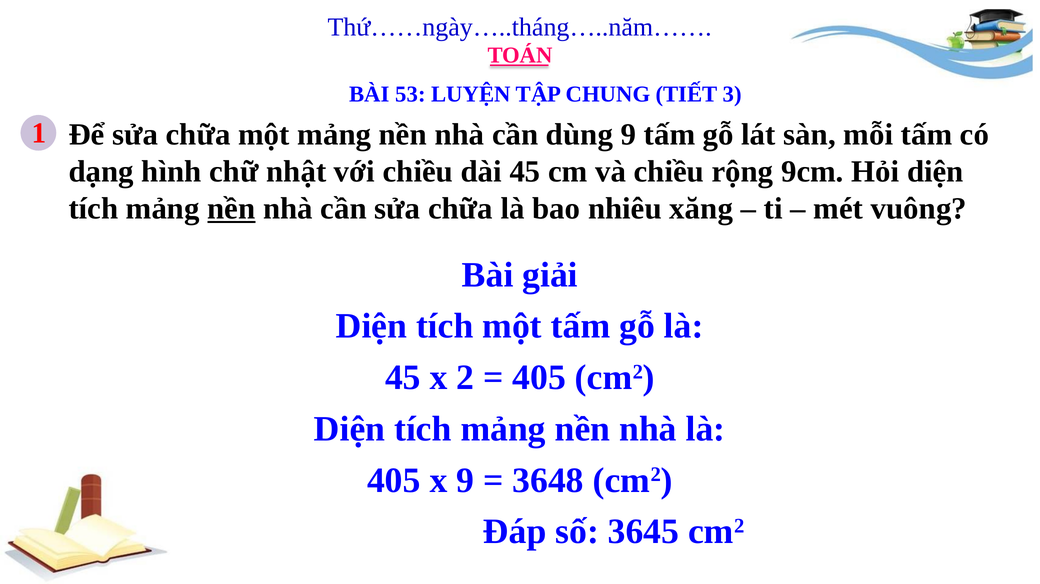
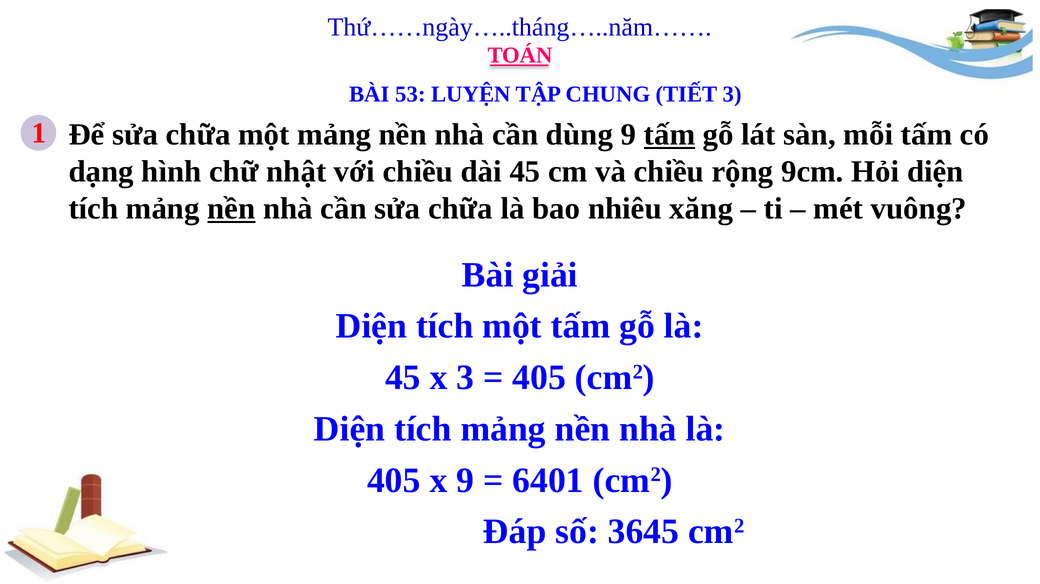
tấm underline: none -> present (670, 135)
x 2: 2 -> 3 (465, 378)
3648: 3648 -> 6401 (548, 480)
